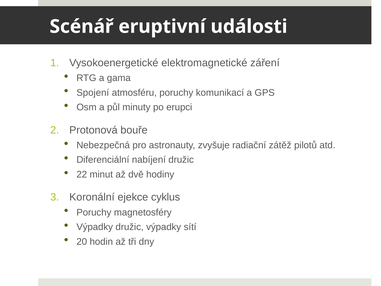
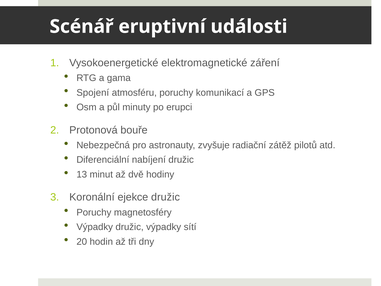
22: 22 -> 13 (82, 174)
ejekce cyklus: cyklus -> družic (165, 197)
